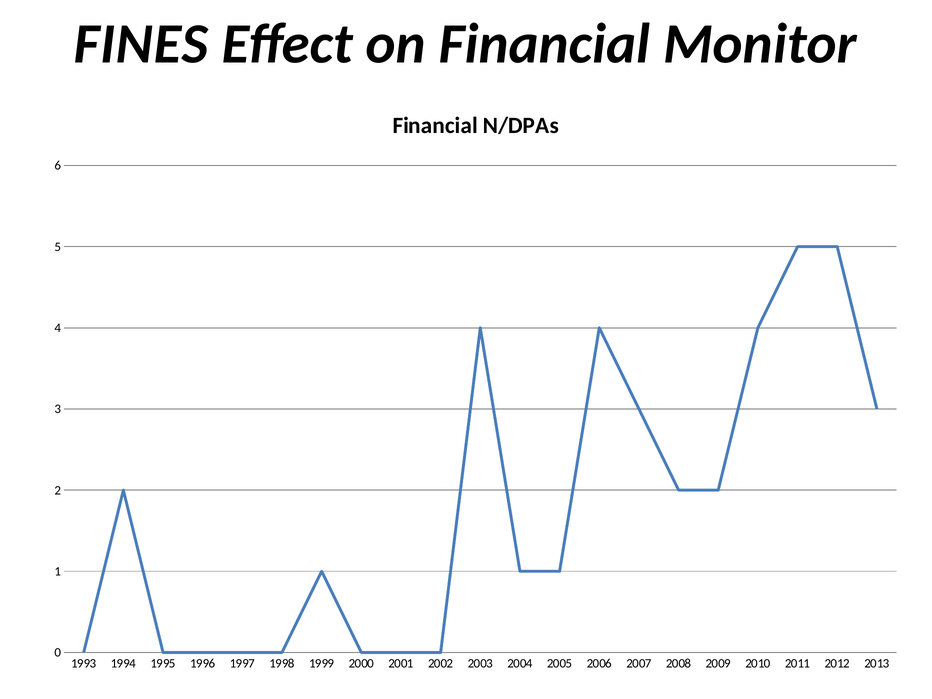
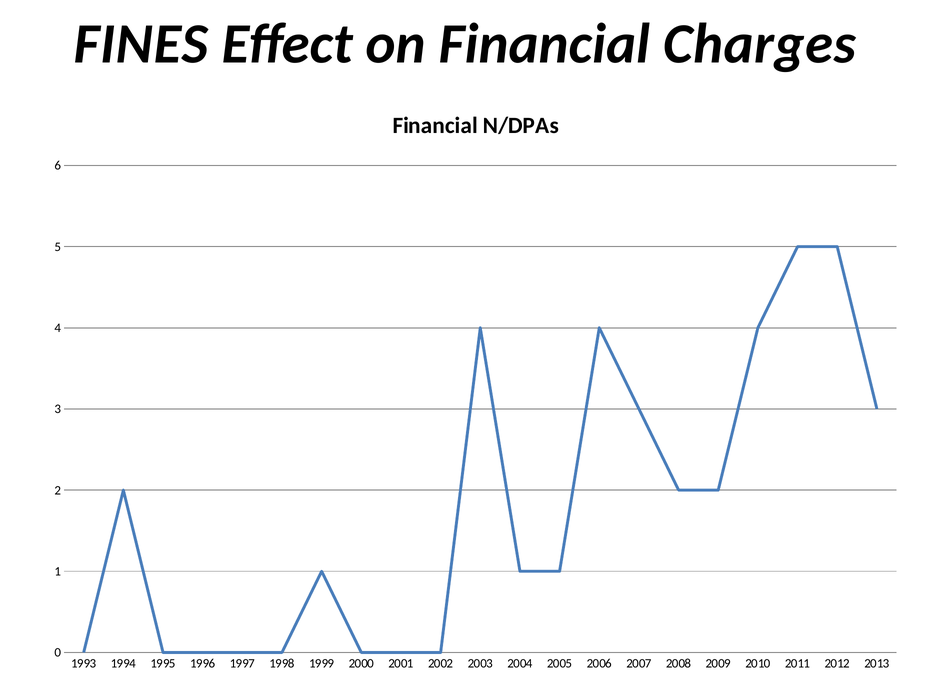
Monitor: Monitor -> Charges (760, 44)
